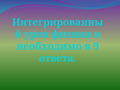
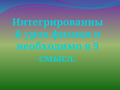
ответа: ответа -> смысл (58, 58)
